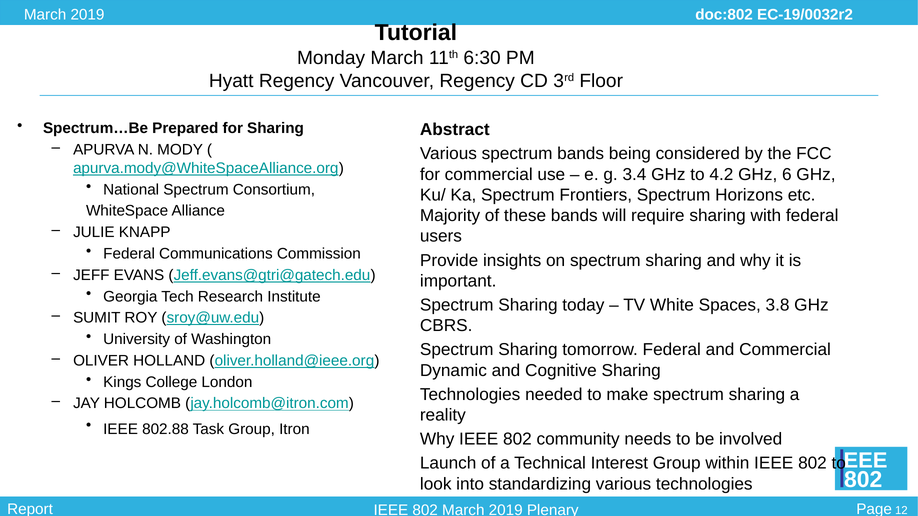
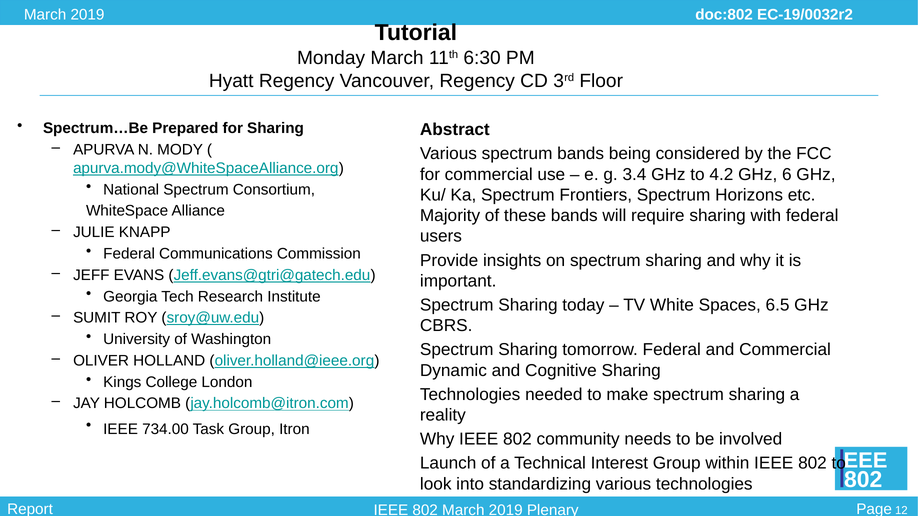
3.8: 3.8 -> 6.5 (778, 305)
802.88: 802.88 -> 734.00 (165, 430)
